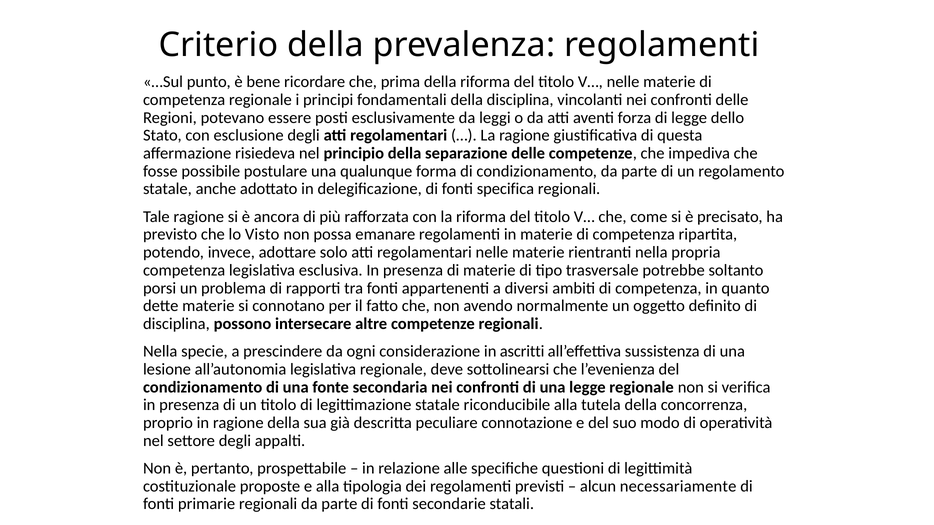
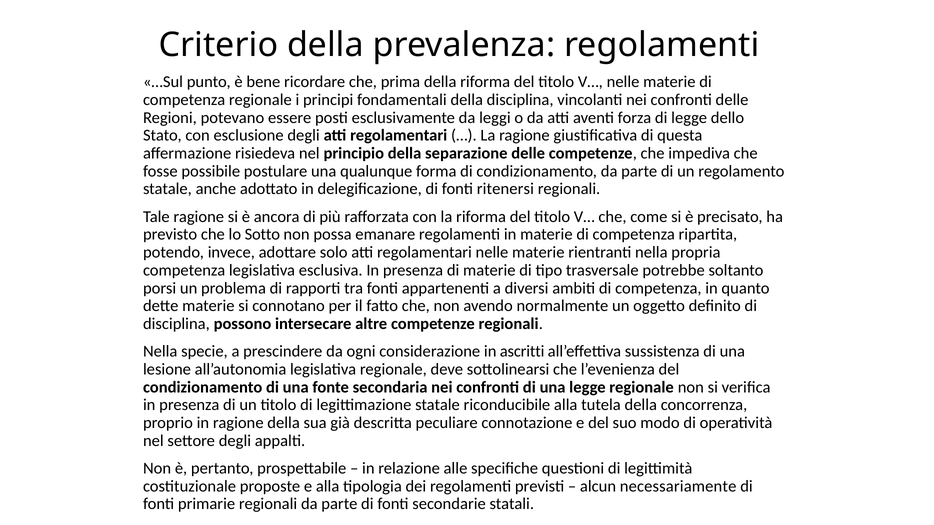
specifica: specifica -> ritenersi (505, 189)
Visto: Visto -> Sotto (262, 235)
